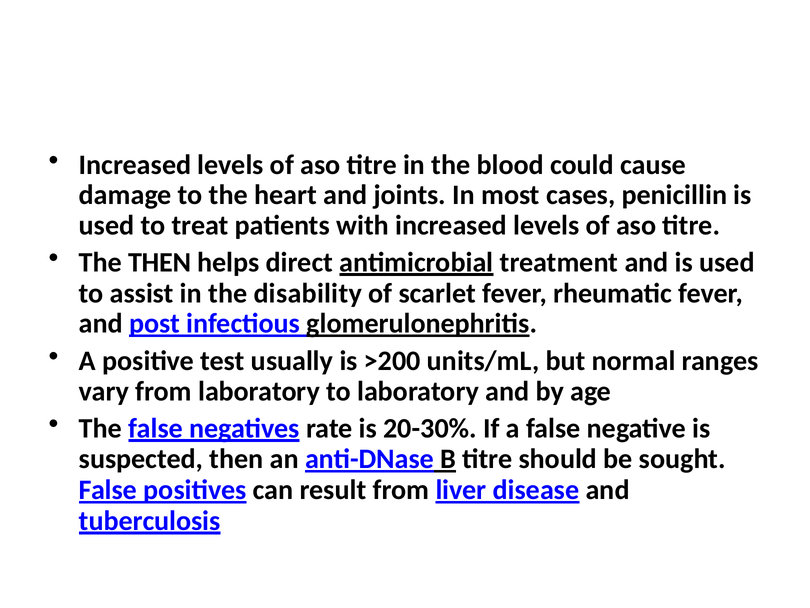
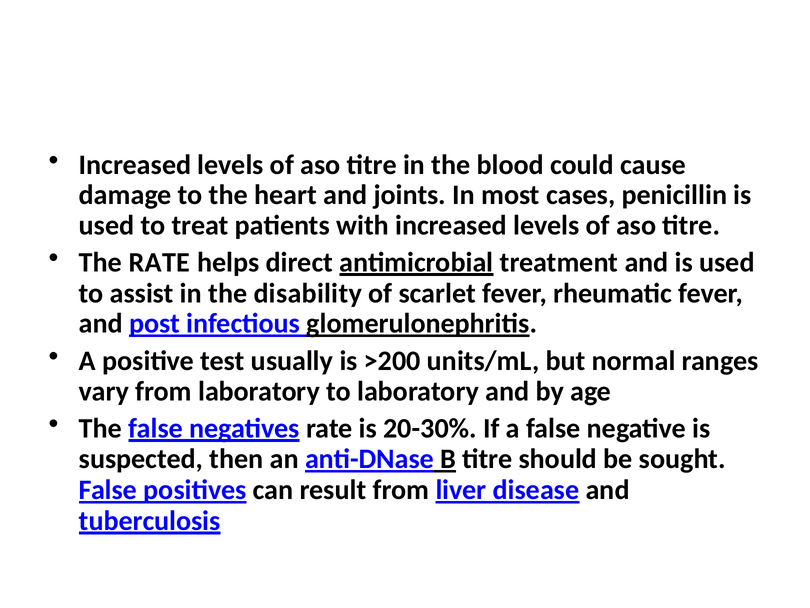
The THEN: THEN -> RATE (159, 262)
